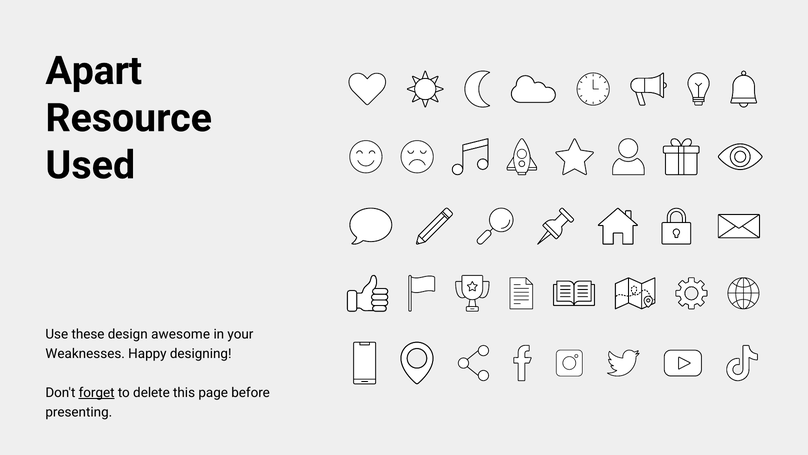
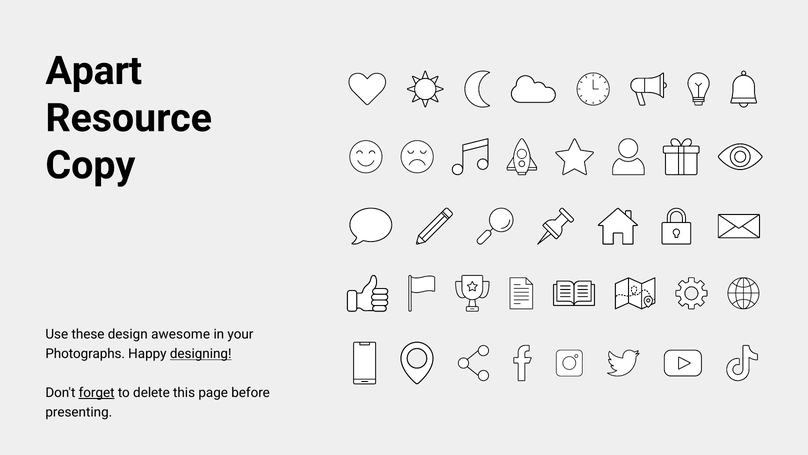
Used: Used -> Copy (90, 165)
Weaknesses: Weaknesses -> Photographs (85, 354)
designing underline: none -> present (201, 354)
